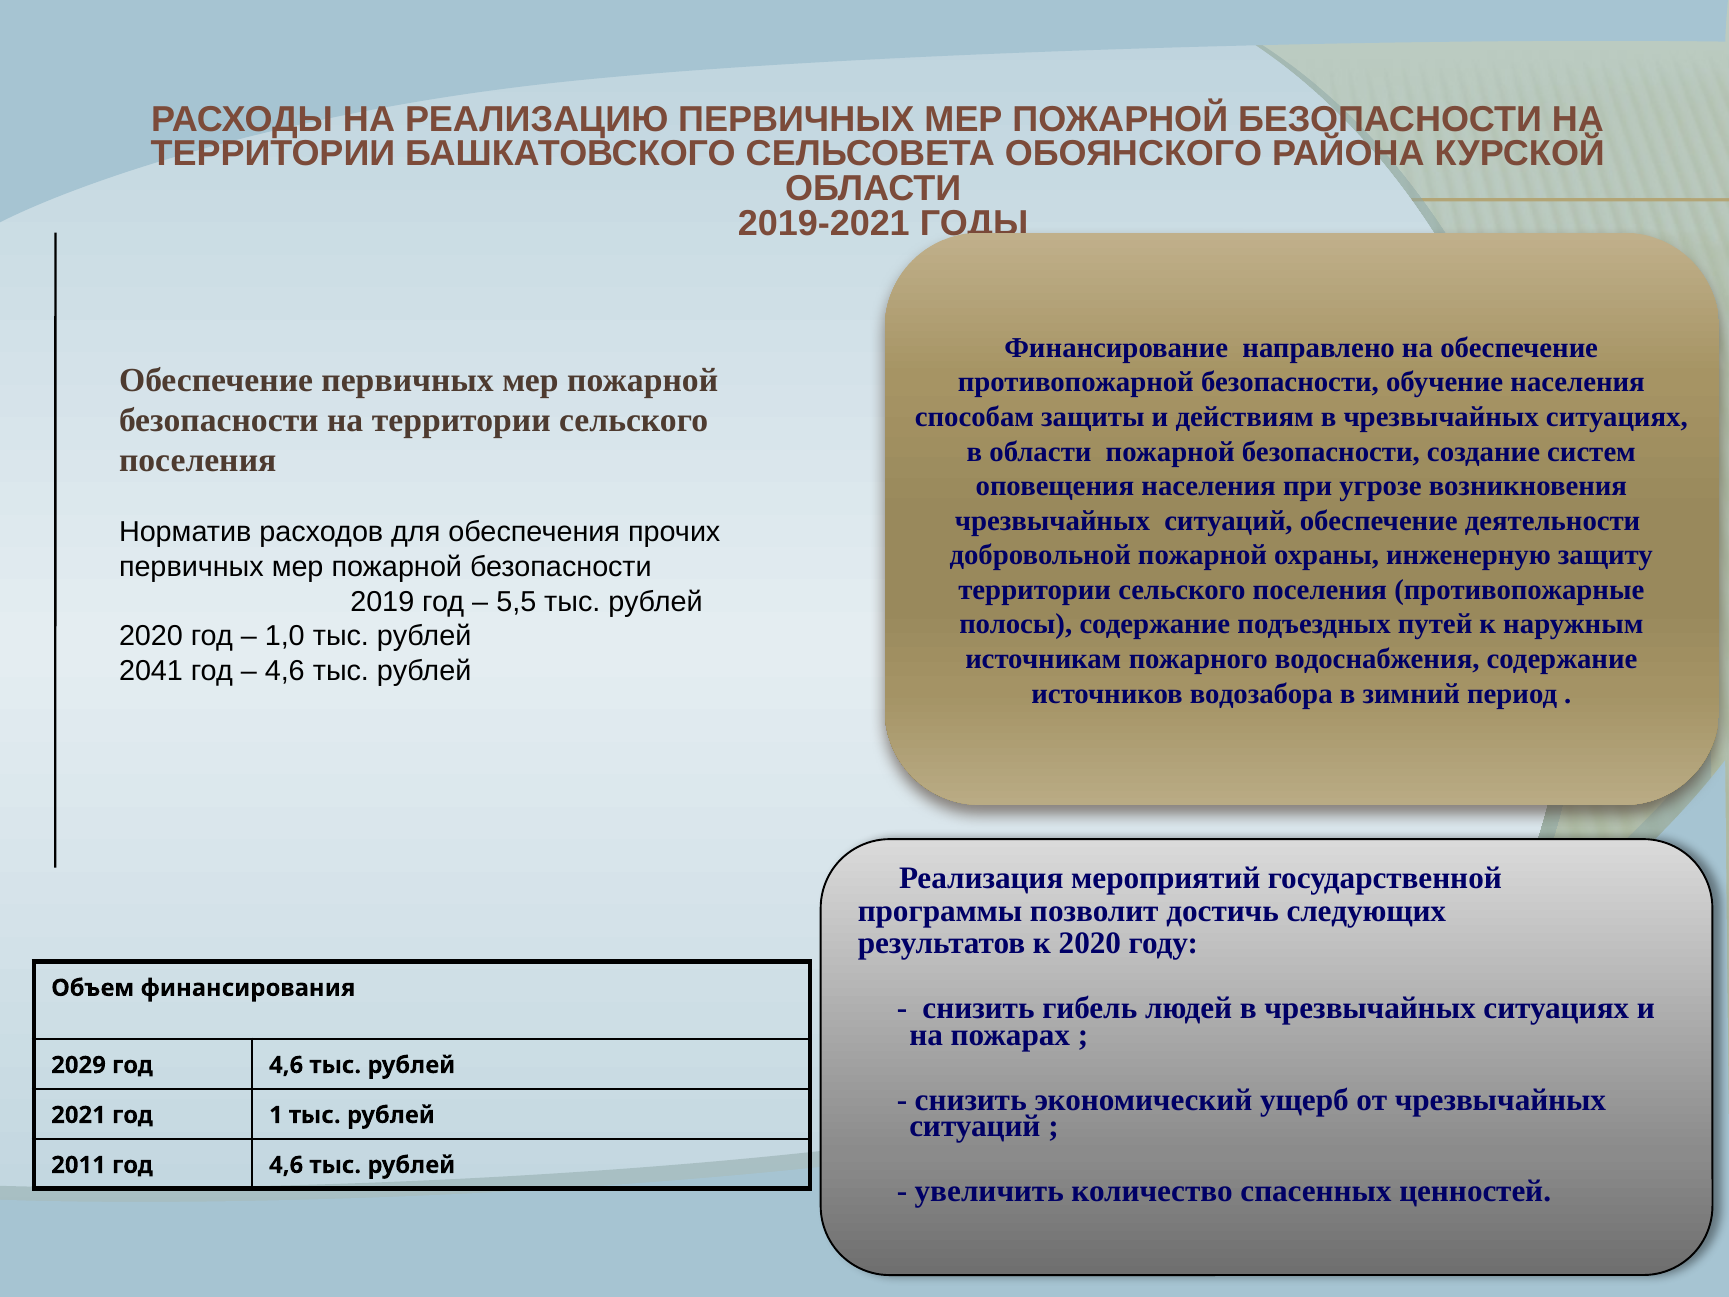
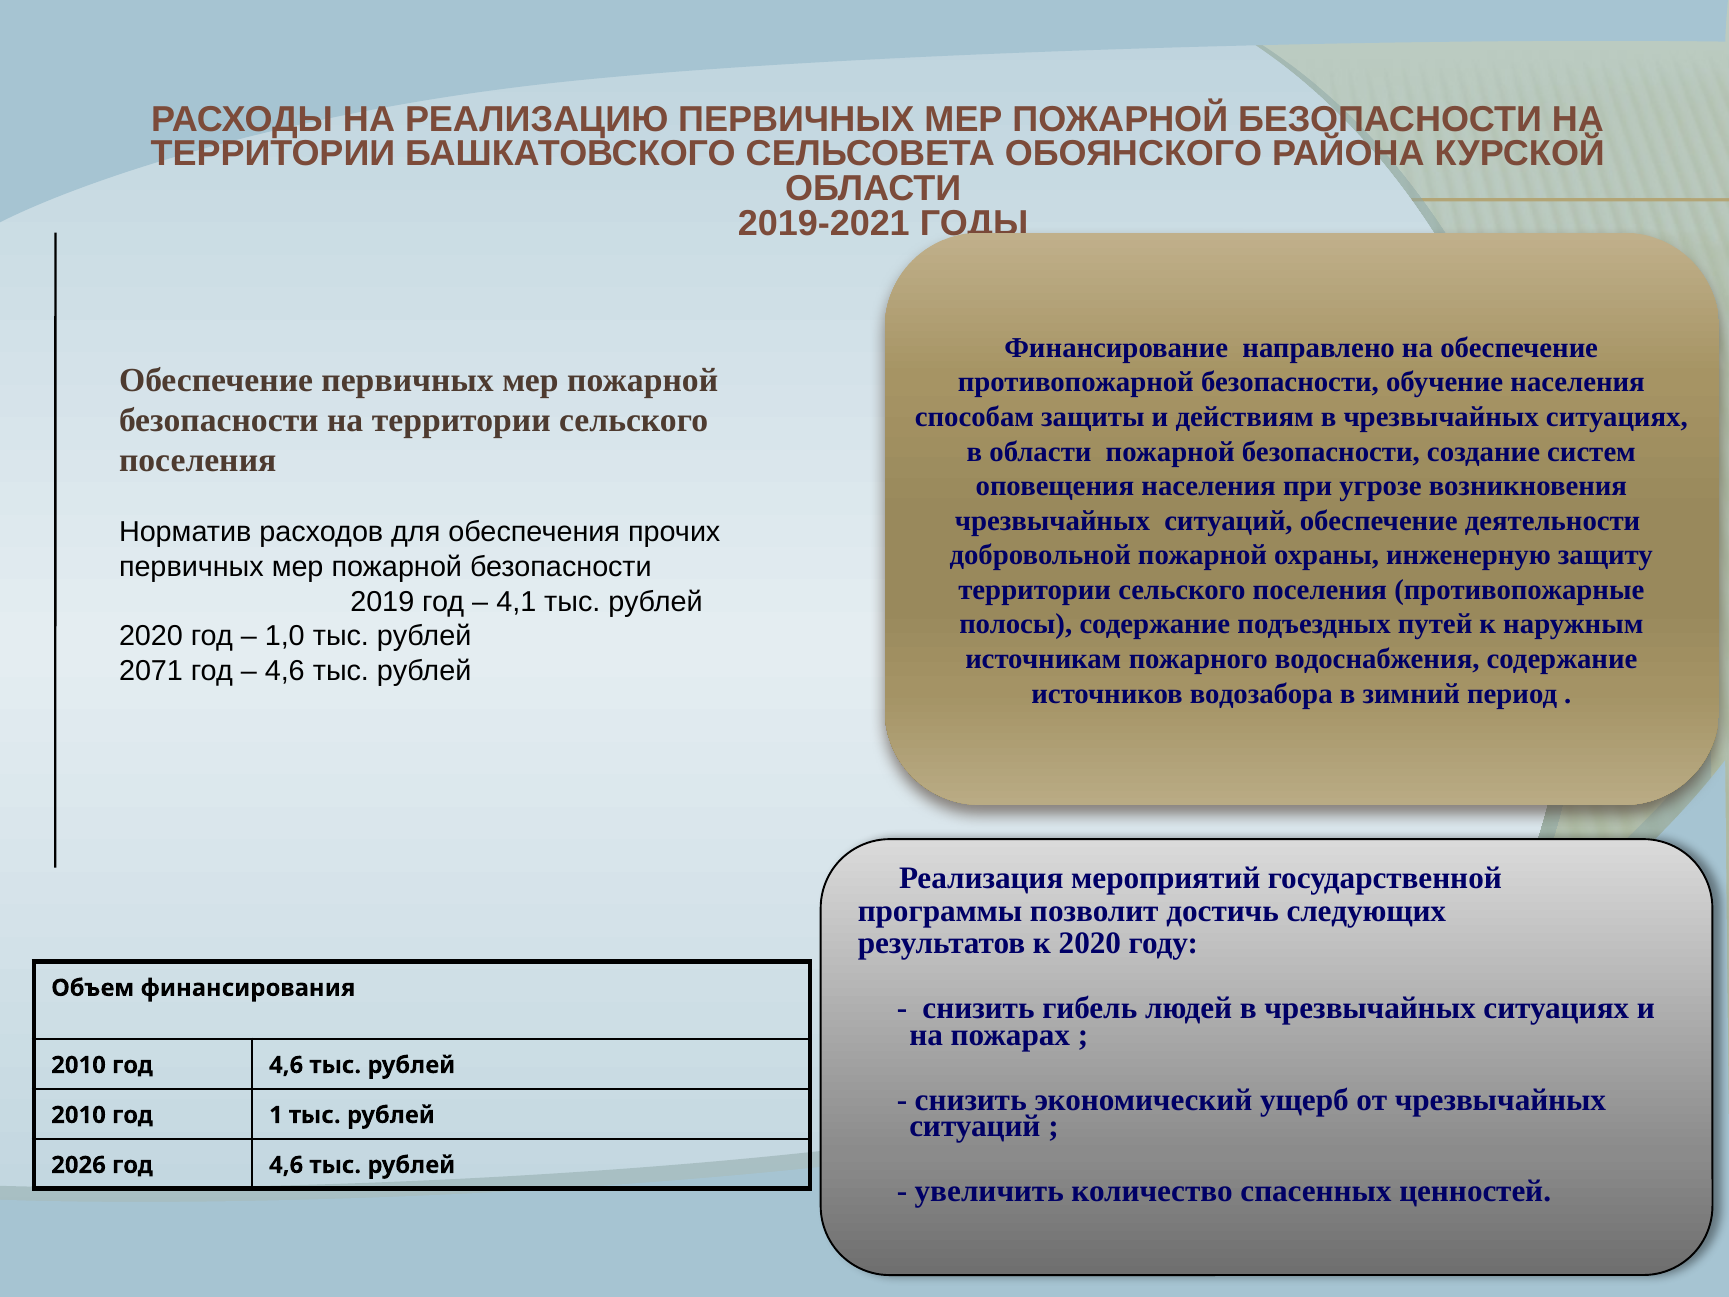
5,5: 5,5 -> 4,1 (516, 601)
2041: 2041 -> 2071 (151, 671)
2029: 2029 -> 2010 (79, 1065)
2021: 2021 -> 2010 (79, 1115)
2011: 2011 -> 2026 (79, 1165)
